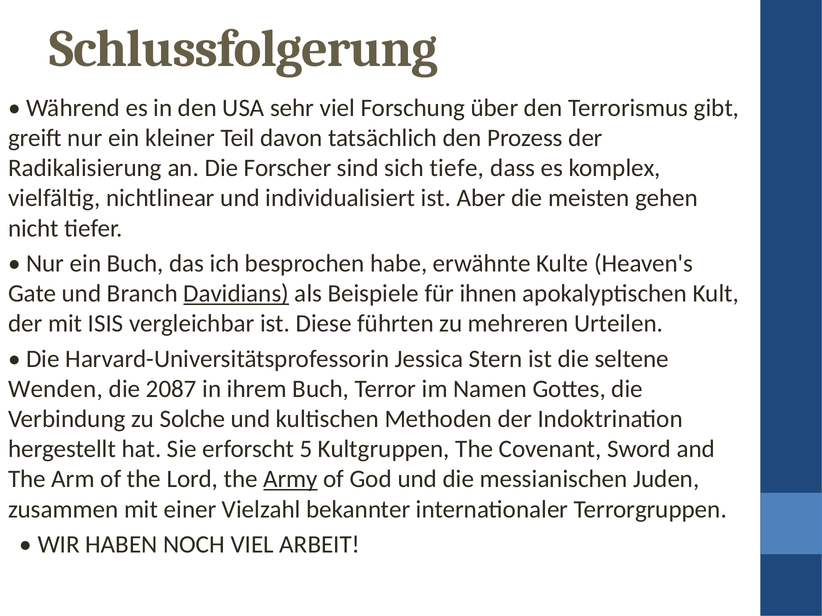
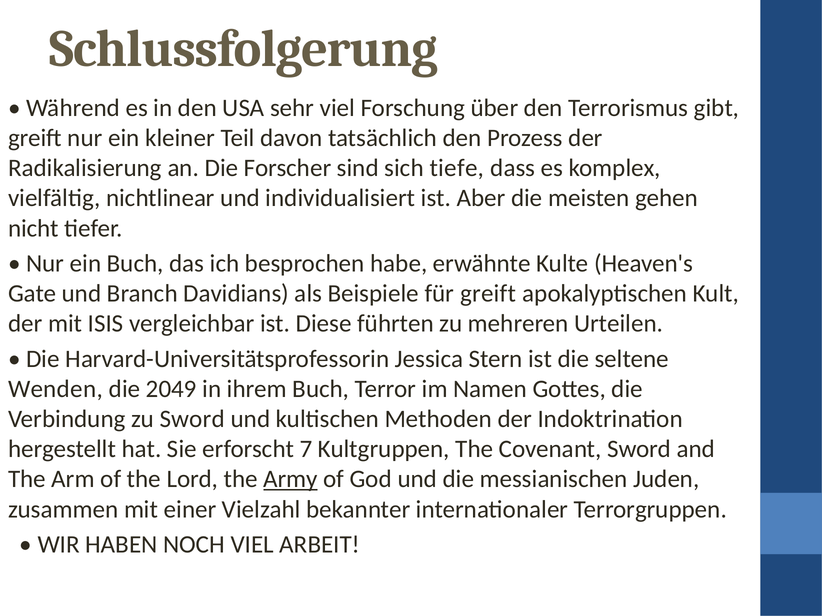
Davidians underline: present -> none (236, 294)
für ihnen: ihnen -> greift (488, 294)
2087: 2087 -> 2049 (171, 389)
zu Solche: Solche -> Sword (192, 419)
5: 5 -> 7 (306, 449)
